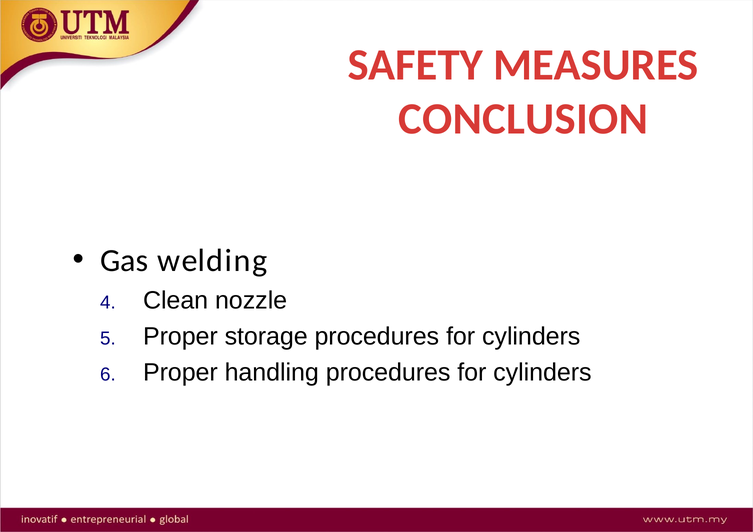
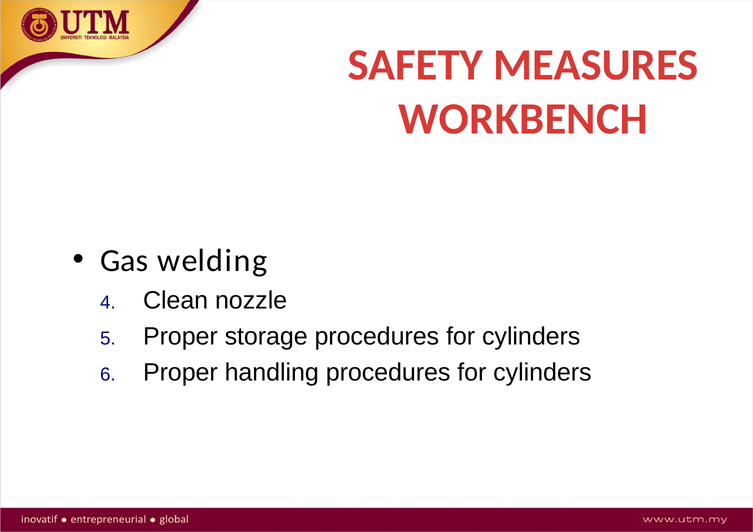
CONCLUSION: CONCLUSION -> WORKBENCH (523, 119)
